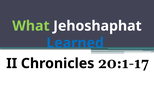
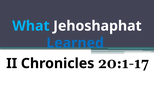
What colour: light green -> light blue (31, 26)
